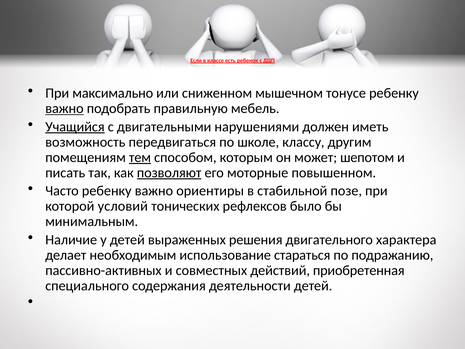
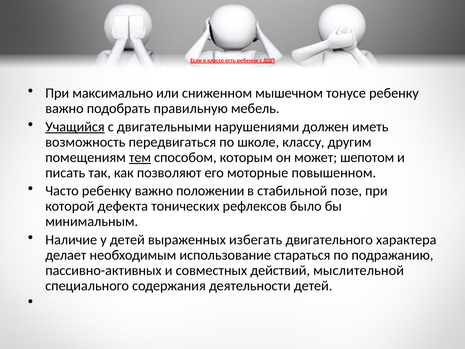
важно underline: present -> none (64, 109)
позволяют underline: present -> none (169, 173)
ориентиры: ориентиры -> положении (210, 191)
условий: условий -> дефекта (123, 206)
решения: решения -> избегать (256, 240)
приобретенная: приобретенная -> мыслительной (359, 270)
